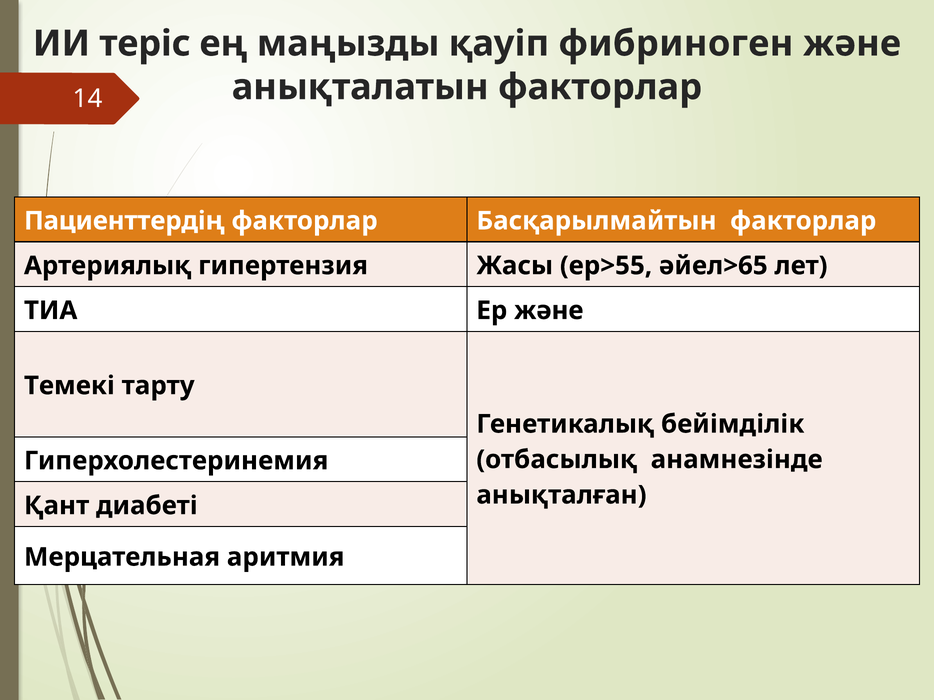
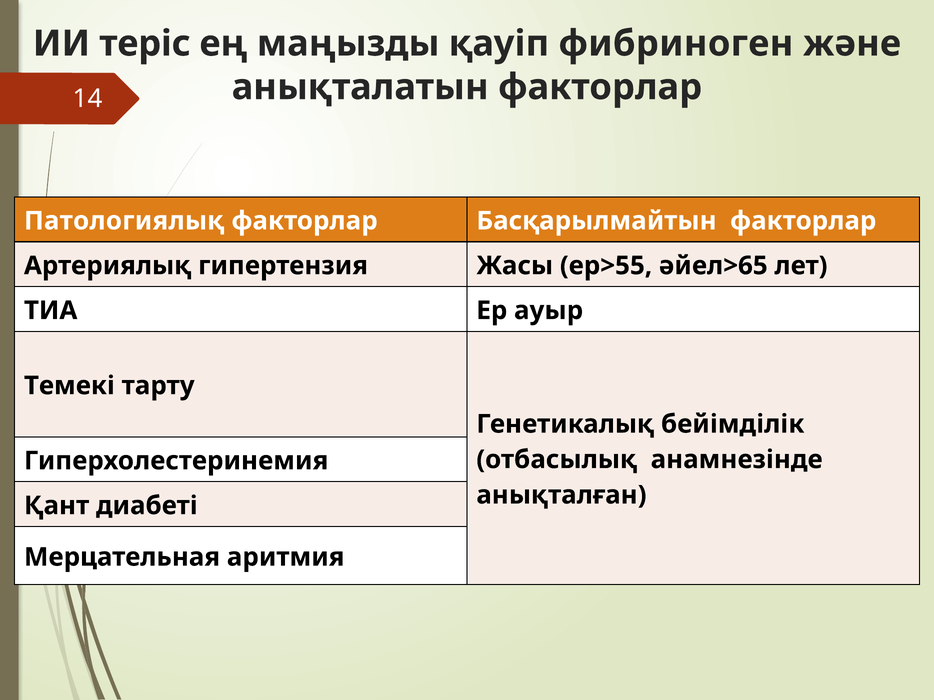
Пациенттердің: Пациенттердің -> Патологиялық (124, 221)
Ер және: және -> ауыр (549, 311)
